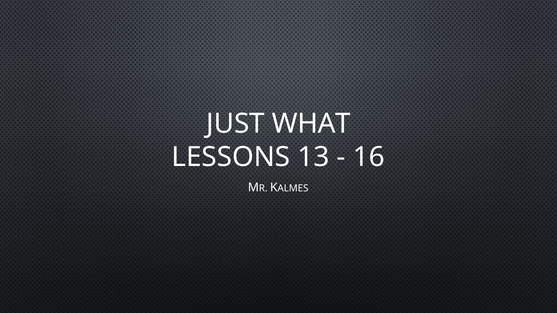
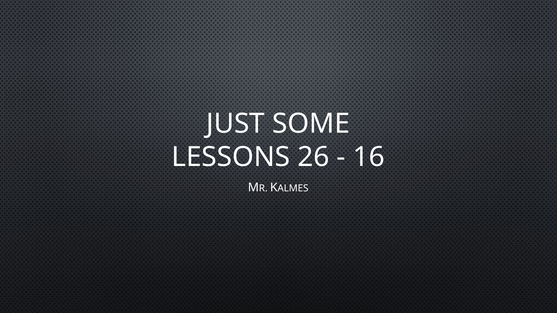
WHAT: WHAT -> SOME (311, 124)
13: 13 -> 26 (313, 157)
